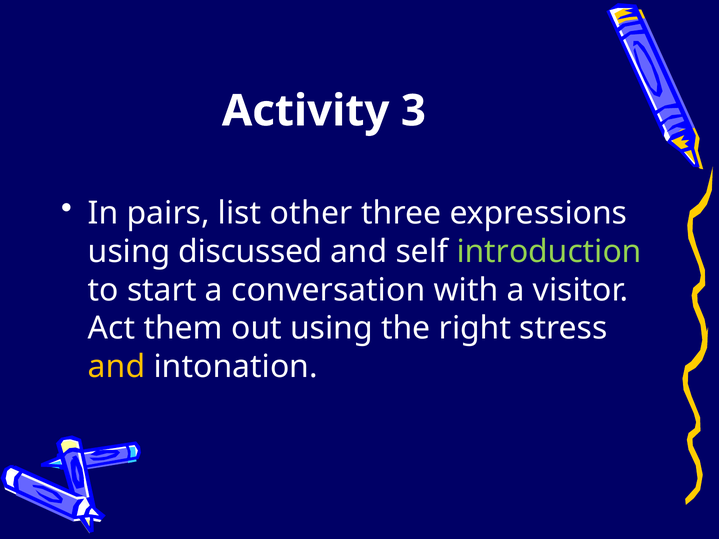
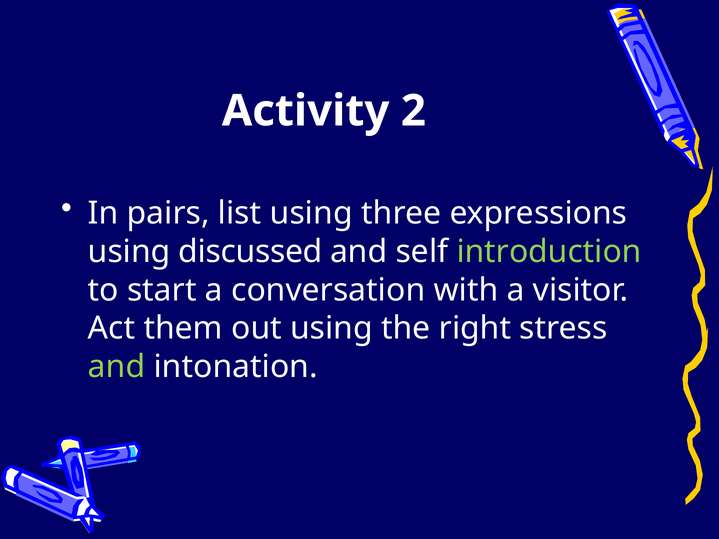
3: 3 -> 2 (413, 111)
list other: other -> using (311, 214)
and colour: yellow -> light green (117, 367)
